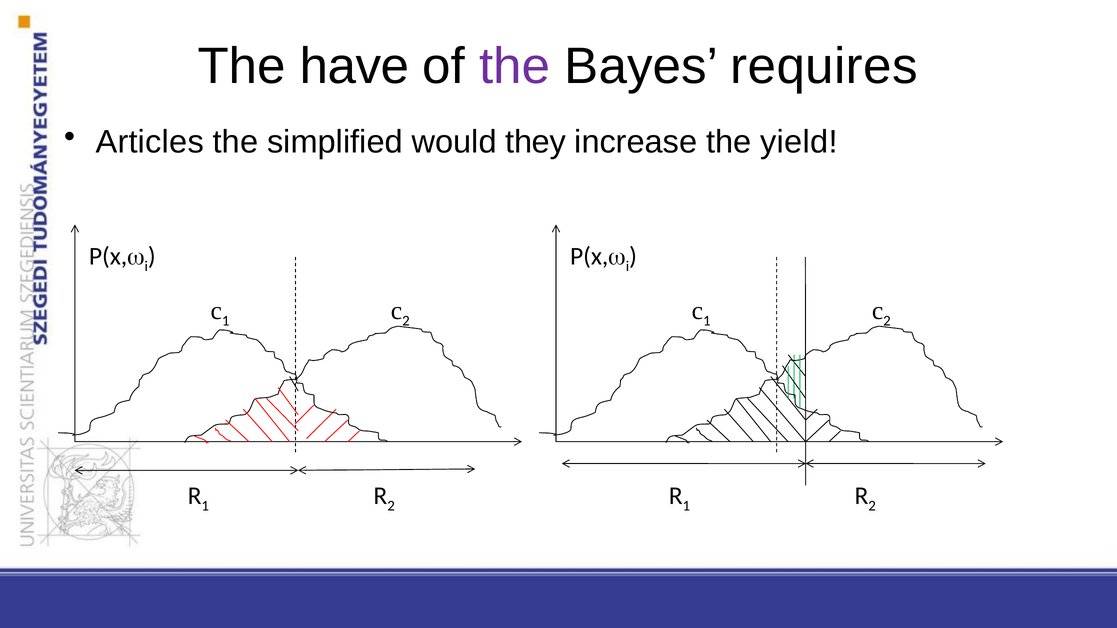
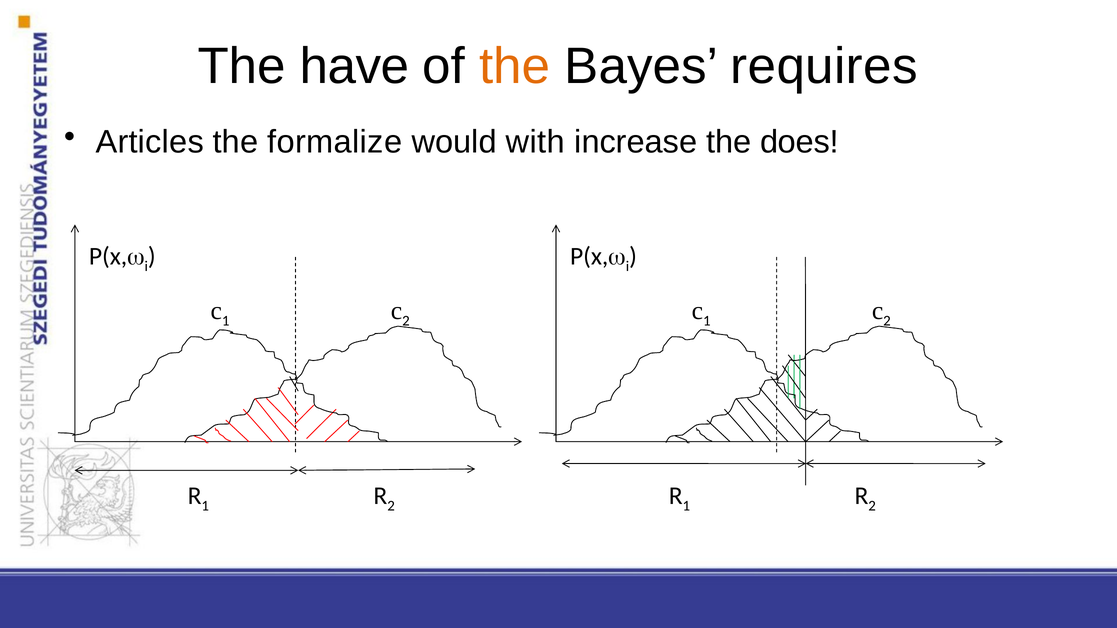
the colour: purple -> orange (515, 67)
simplified: simplified -> formalize (335, 142)
they: they -> with (535, 142)
yield: yield -> does (799, 142)
